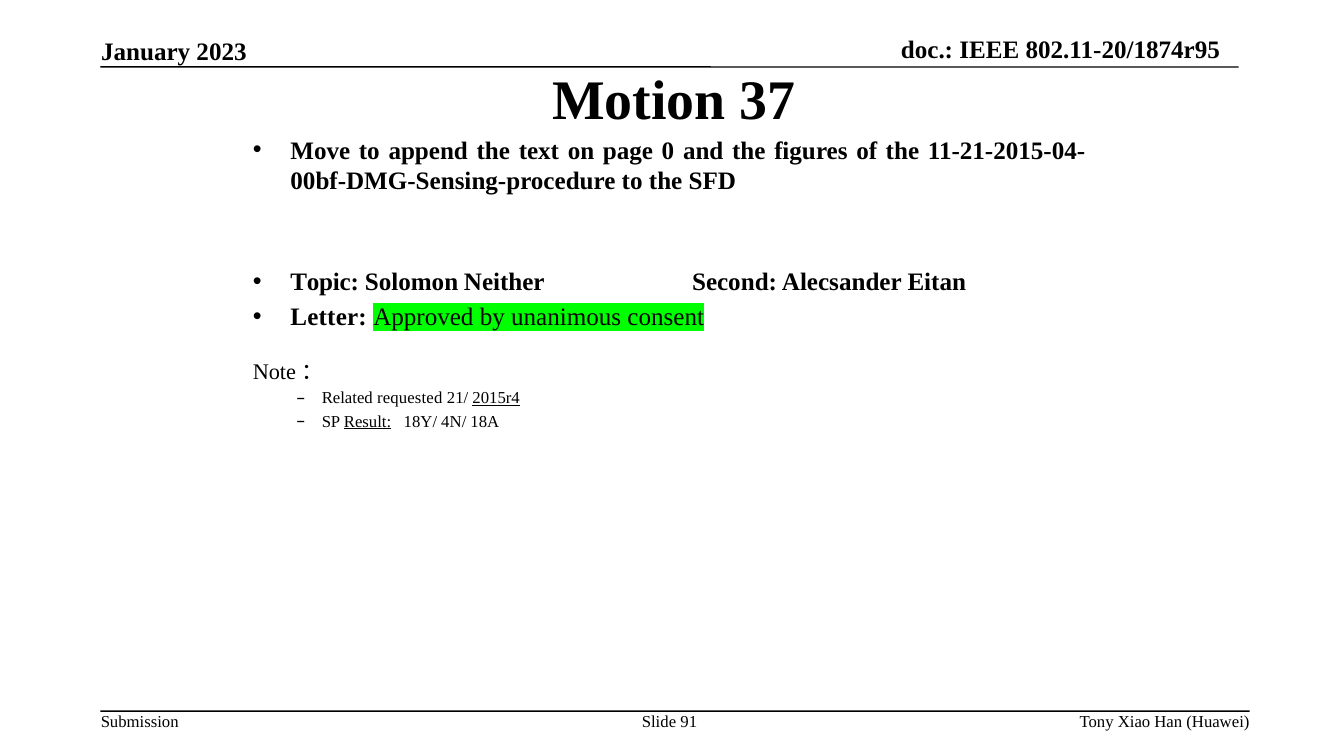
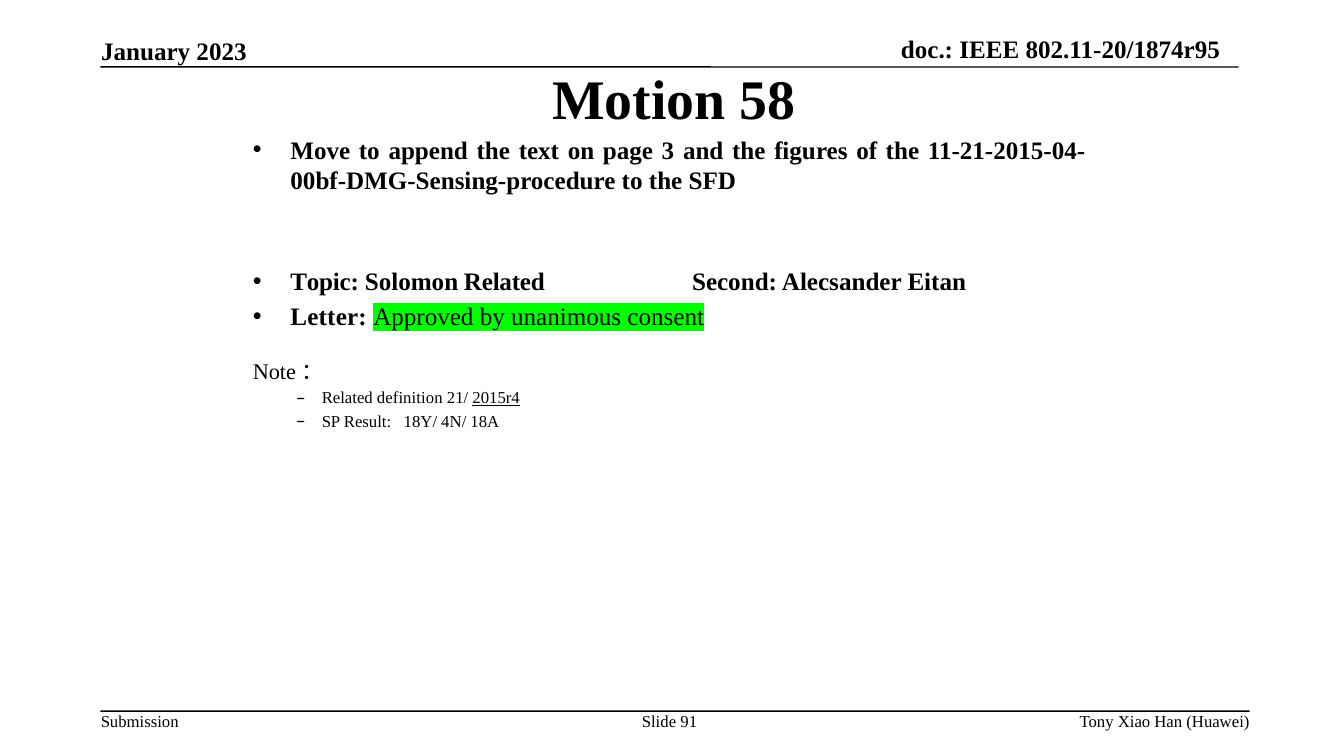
37: 37 -> 58 (767, 101)
0: 0 -> 3 (668, 151)
Solomon Neither: Neither -> Related (504, 282)
requested: requested -> definition (410, 398)
Result underline: present -> none (368, 422)
